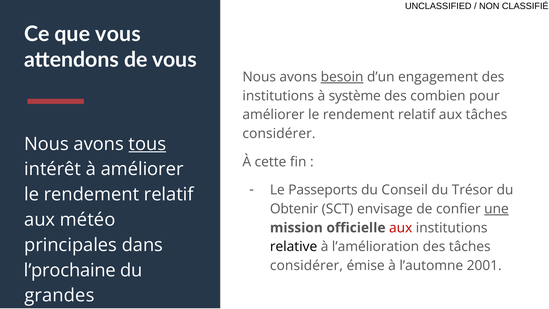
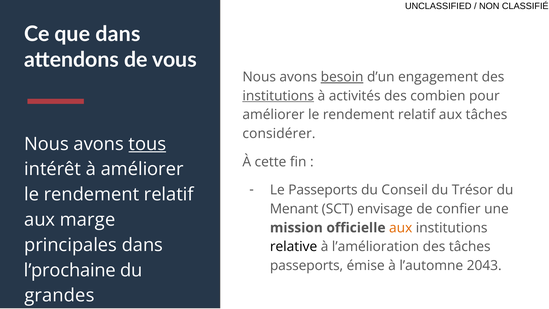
que vous: vous -> dans (118, 34)
institutions underline: none -> present (278, 96)
système: système -> activités (355, 96)
Obtenir: Obtenir -> Menant (294, 209)
une underline: present -> none (496, 209)
météo: météo -> marge (88, 220)
aux colour: red -> orange (401, 228)
considérer: considérer -> passeports (307, 266)
2001: 2001 -> 2043 (484, 266)
